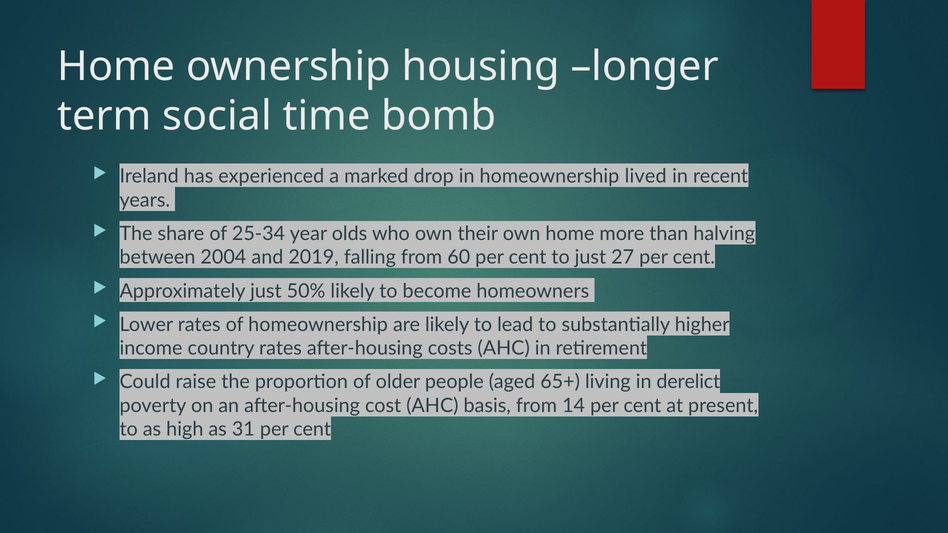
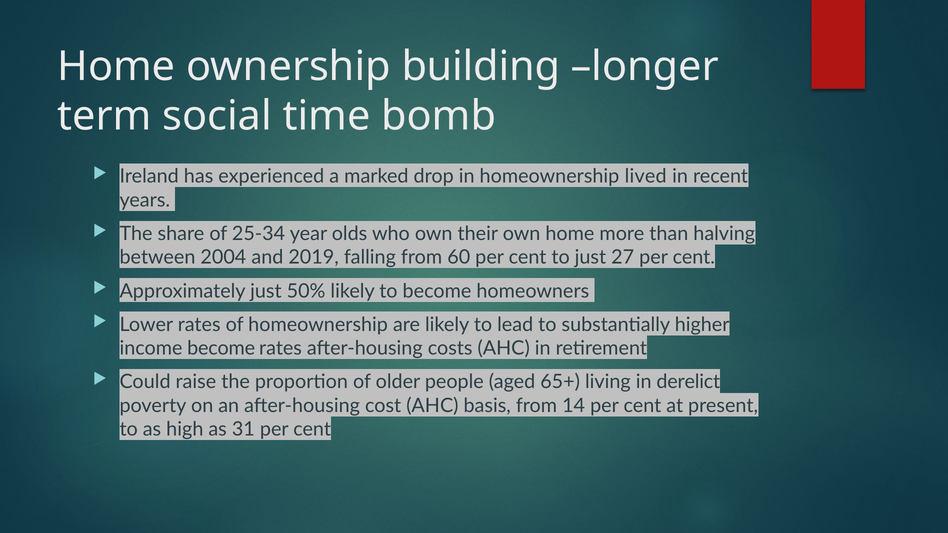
housing: housing -> building (481, 67)
income country: country -> become (221, 349)
